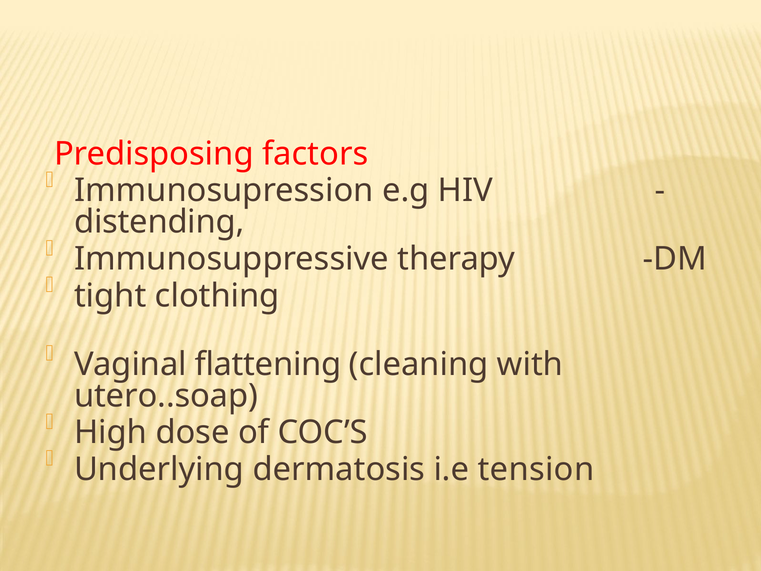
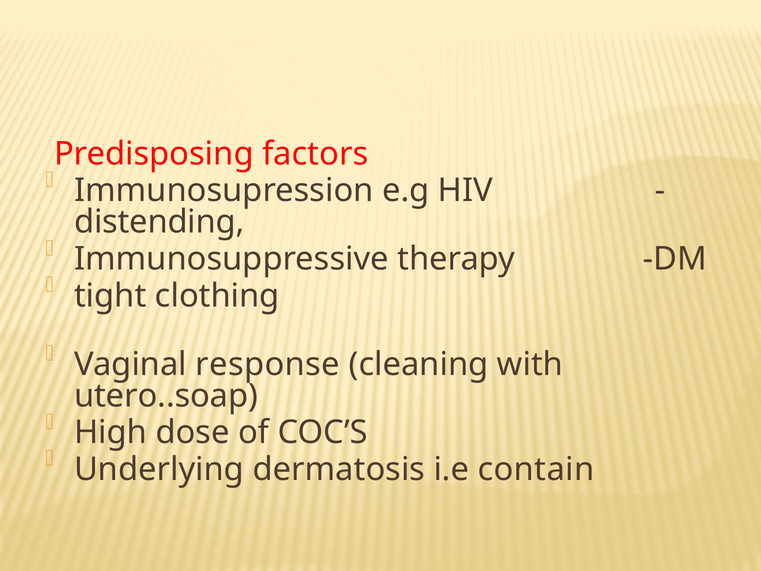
flattening: flattening -> response (268, 364)
tension: tension -> contain (536, 469)
